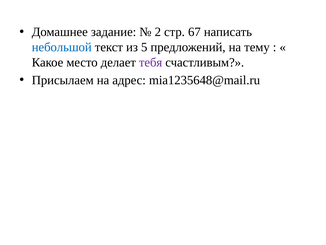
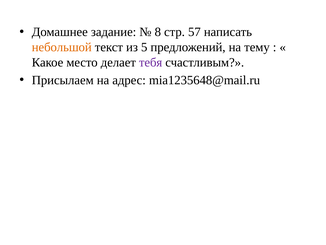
2: 2 -> 8 (158, 32)
67: 67 -> 57 (194, 32)
небольшой colour: blue -> orange (62, 47)
